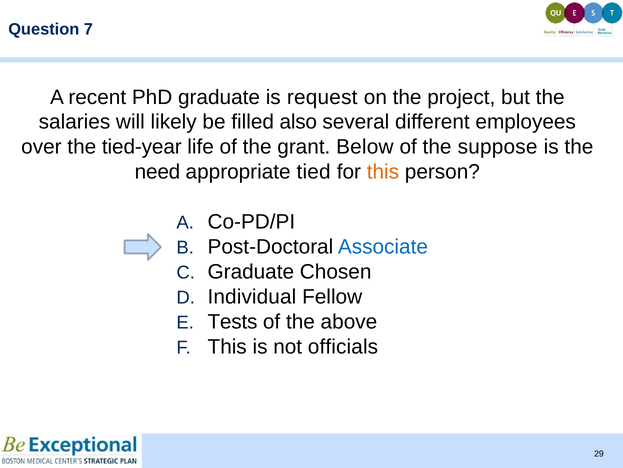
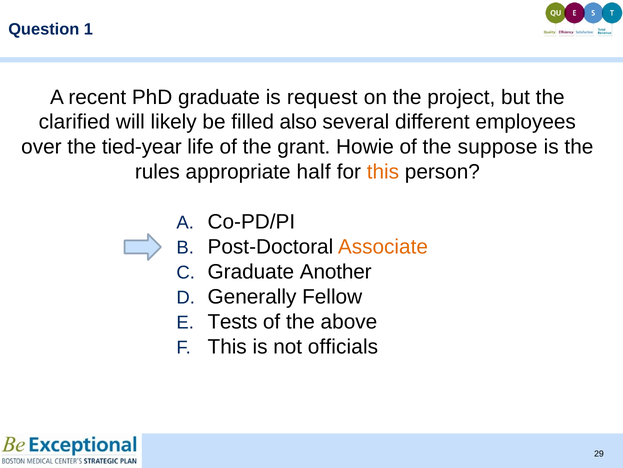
7: 7 -> 1 (88, 29)
salaries: salaries -> clarified (75, 122)
Below: Below -> Howie (365, 147)
need: need -> rules (157, 172)
tied: tied -> half (314, 172)
Associate colour: blue -> orange (383, 247)
Chosen: Chosen -> Another (336, 271)
Individual: Individual -> Generally (252, 296)
